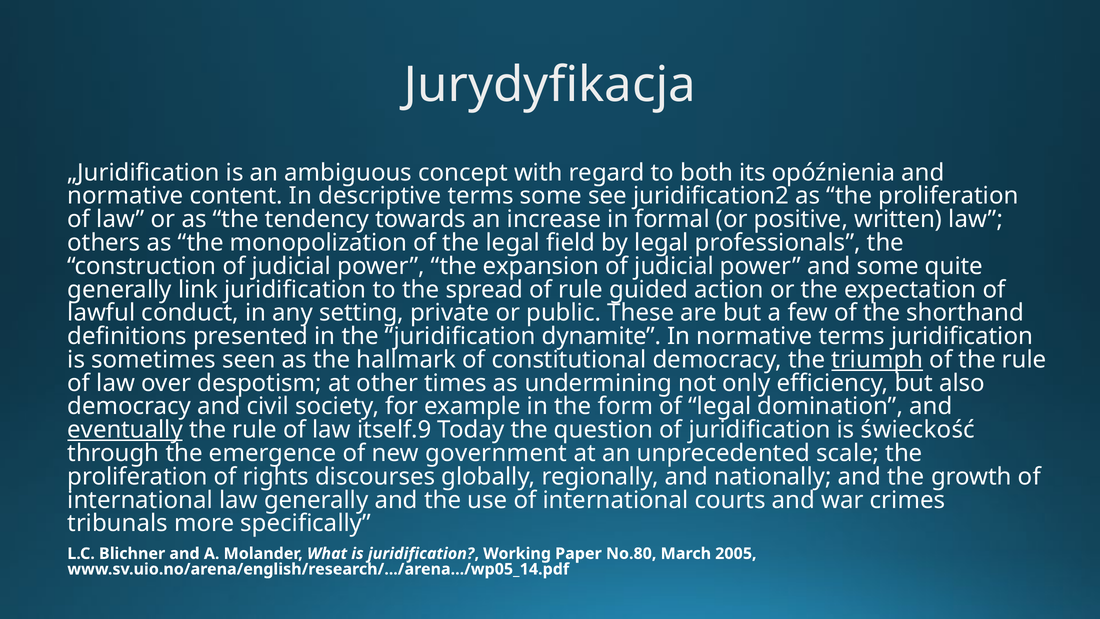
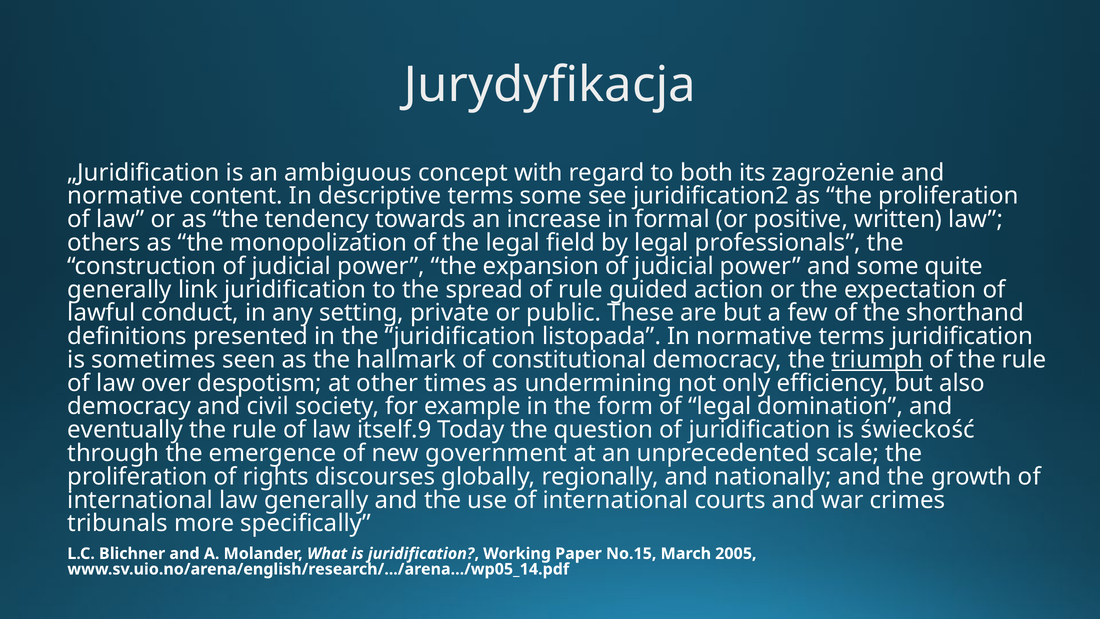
opóźnienia: opóźnienia -> zagrożenie (833, 173)
dynamite: dynamite -> listopada (602, 336)
eventually underline: present -> none (125, 430)
No.80: No.80 -> No.15 (631, 553)
